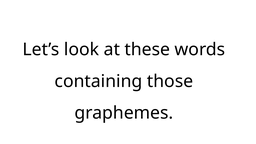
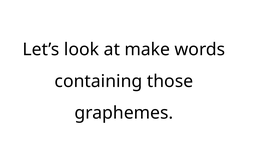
these: these -> make (147, 50)
